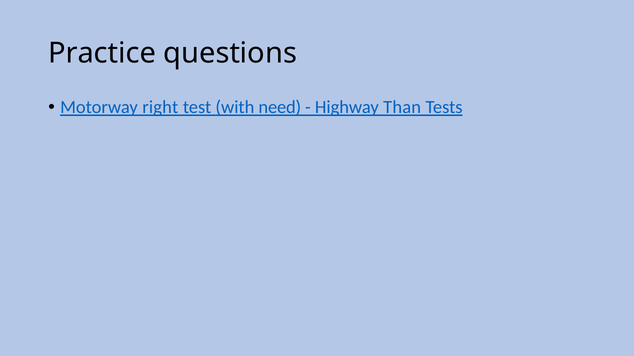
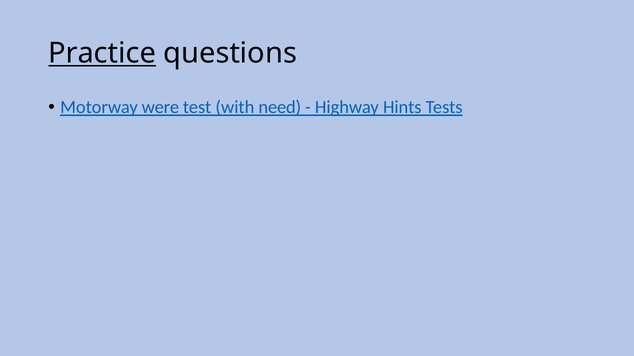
Practice underline: none -> present (102, 53)
right: right -> were (160, 107)
Than: Than -> Hints (402, 107)
